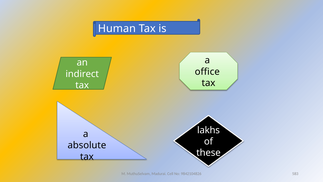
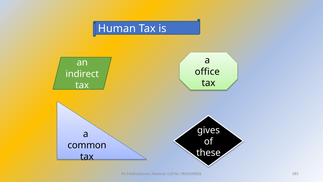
lakhs: lakhs -> gives (209, 130)
absolute: absolute -> common (87, 145)
